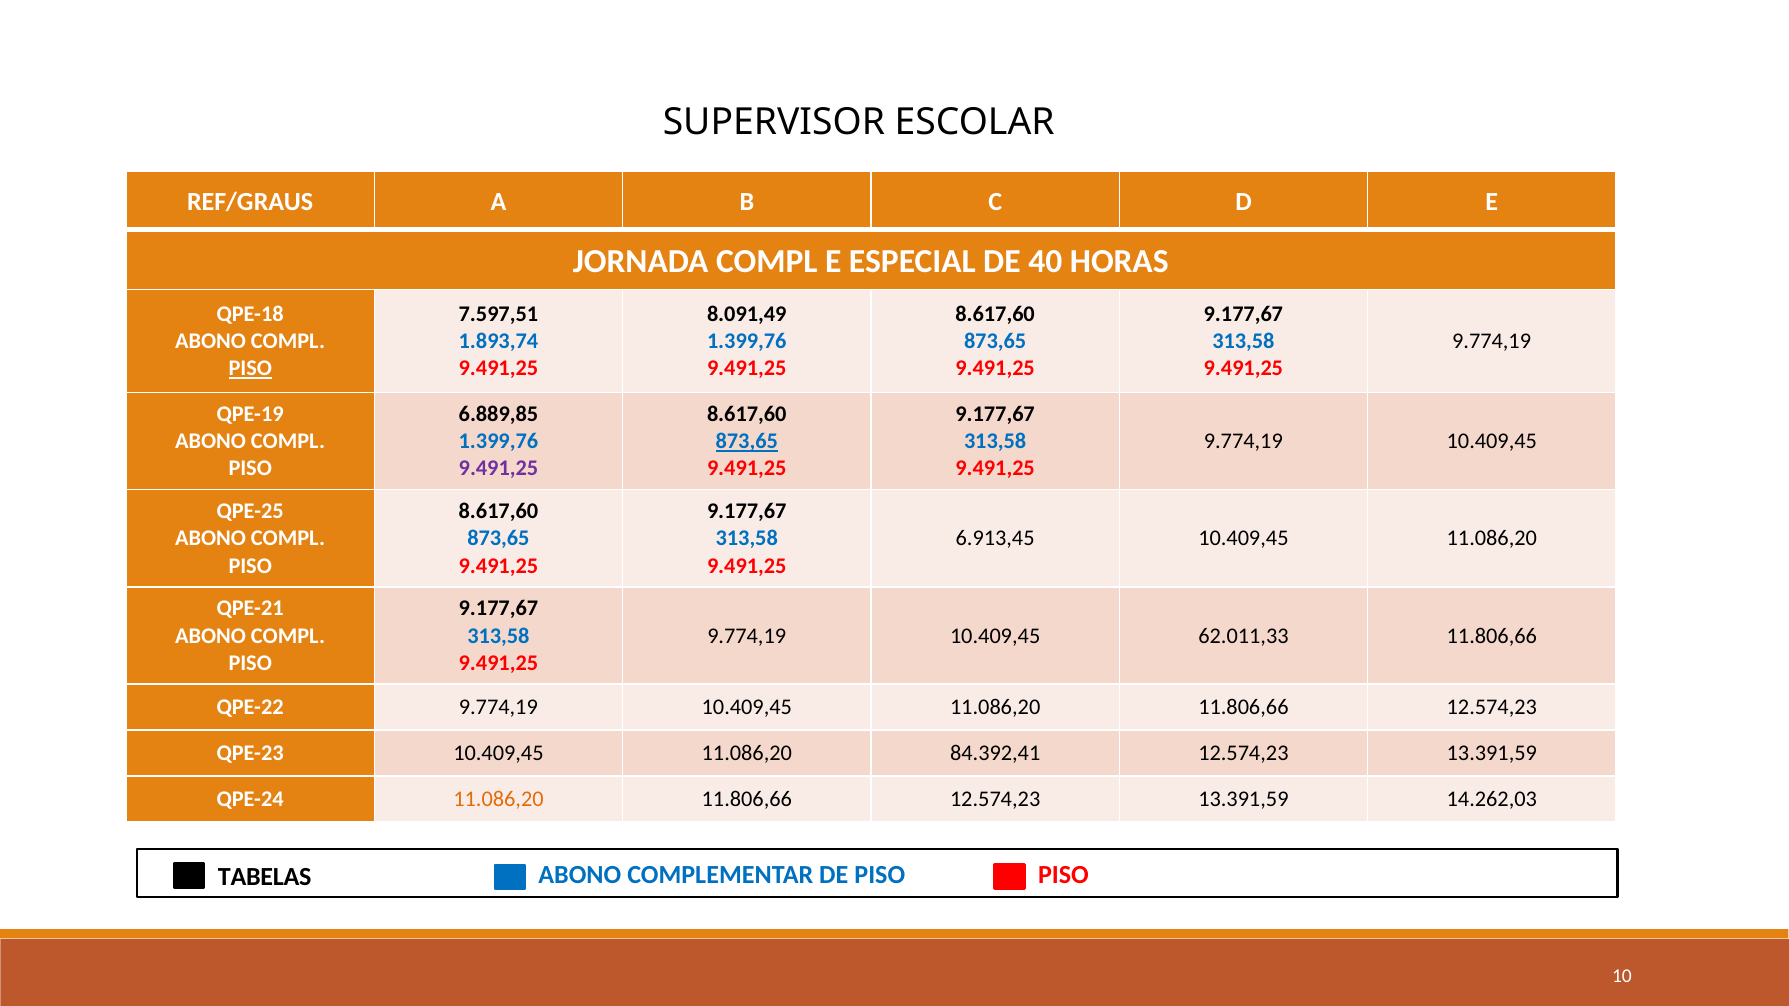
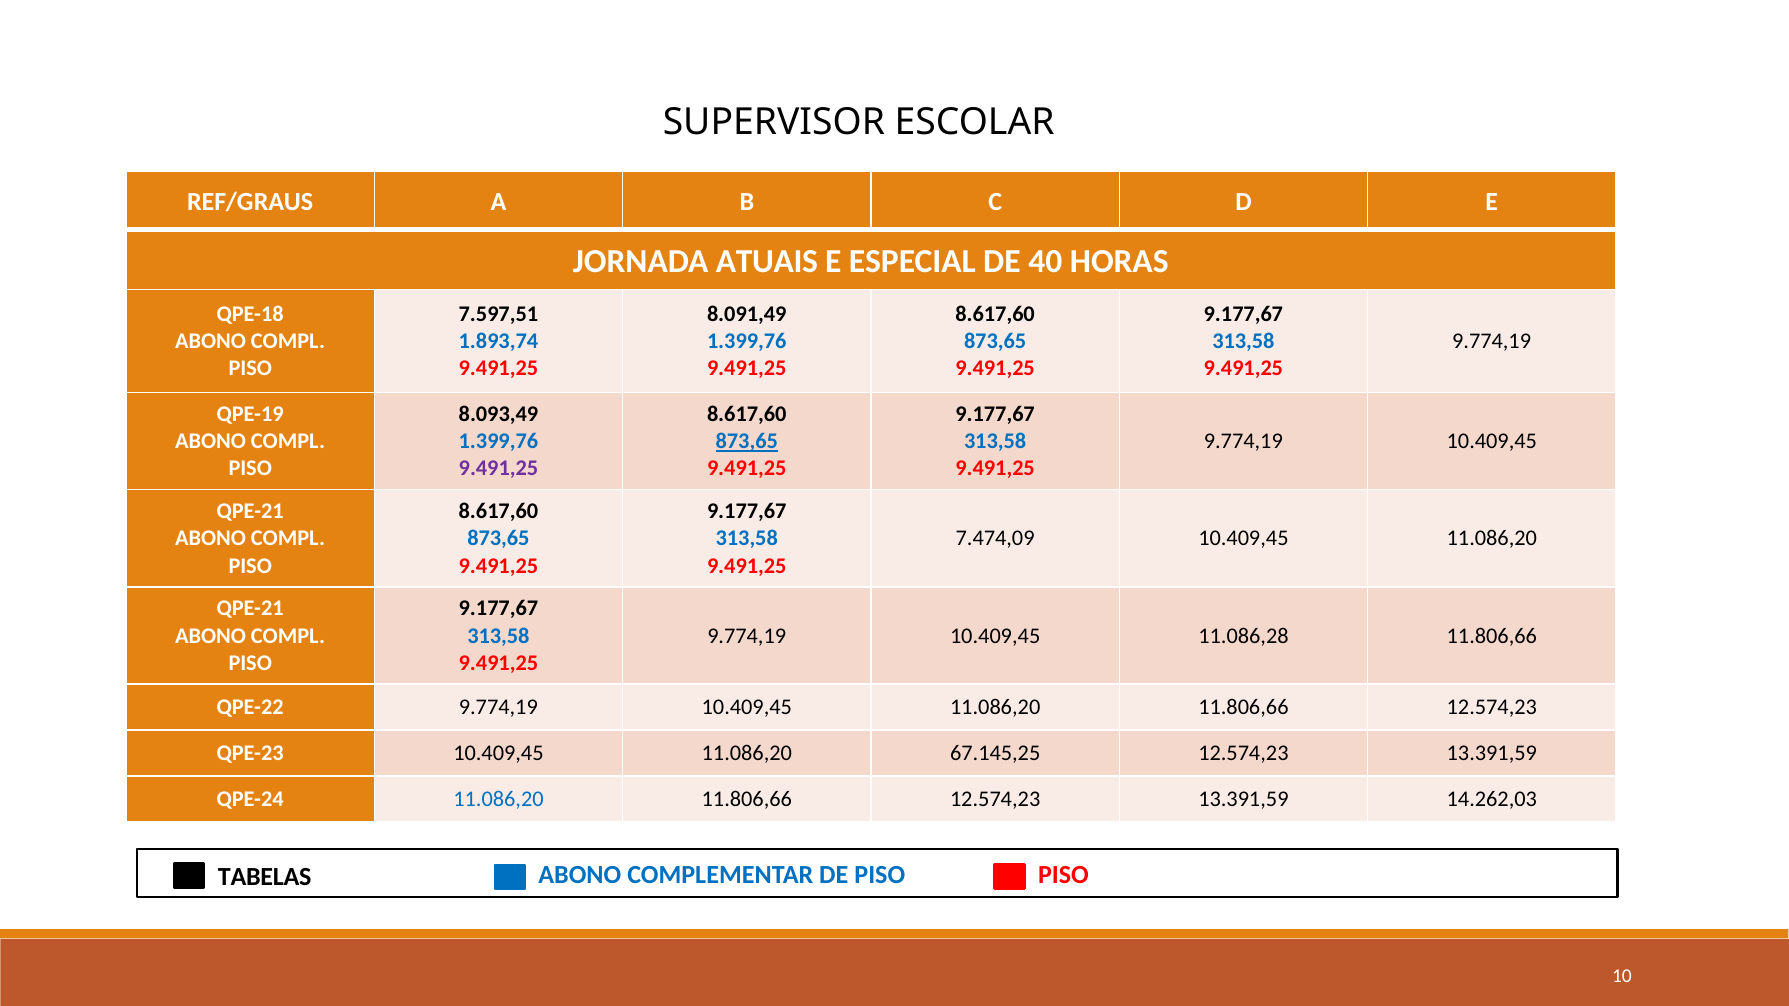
JORNADA COMPL: COMPL -> ATUAIS (767, 262)
PISO underline: present -> none (250, 369)
6.889,85: 6.889,85 -> 8.093,49 (498, 414)
QPE-25: QPE-25 -> QPE-21 (250, 511)
6.913,45: 6.913,45 -> 7.474,09 (995, 539)
62.011,33: 62.011,33 -> 11.086,28 (1243, 636)
84.392,41: 84.392,41 -> 67.145,25 (995, 753)
11.086,20 colour: orange -> blue (498, 799)
